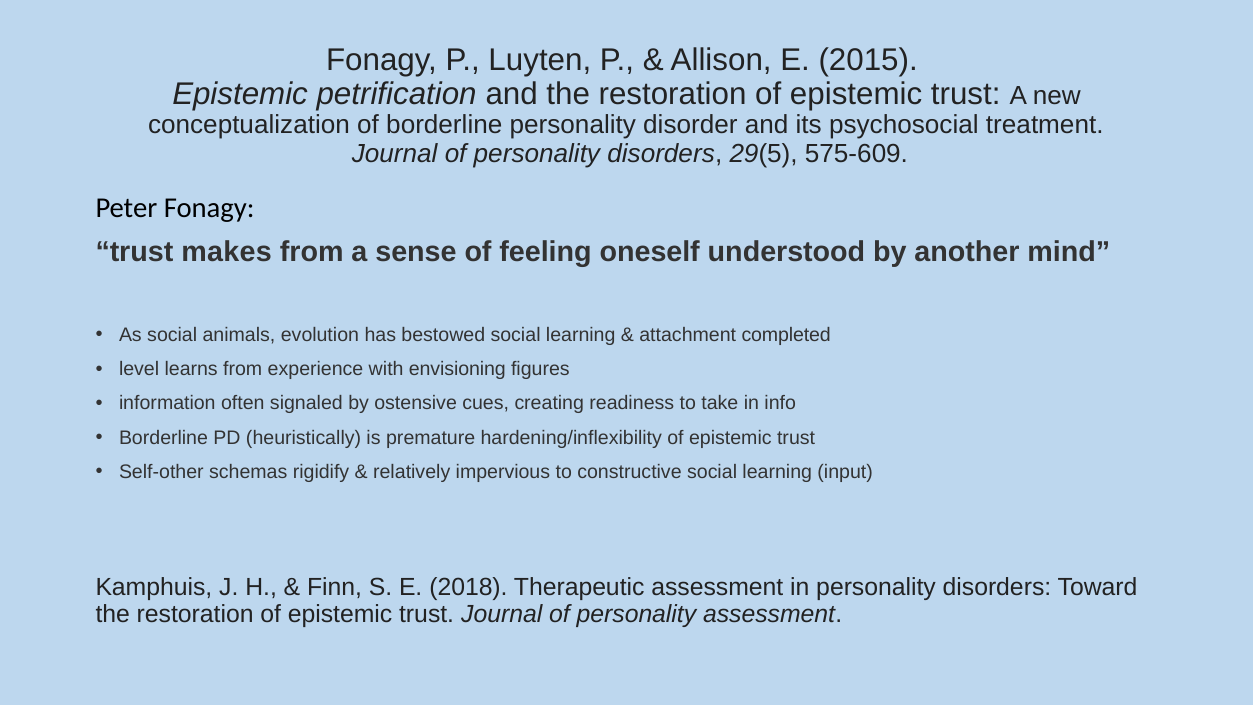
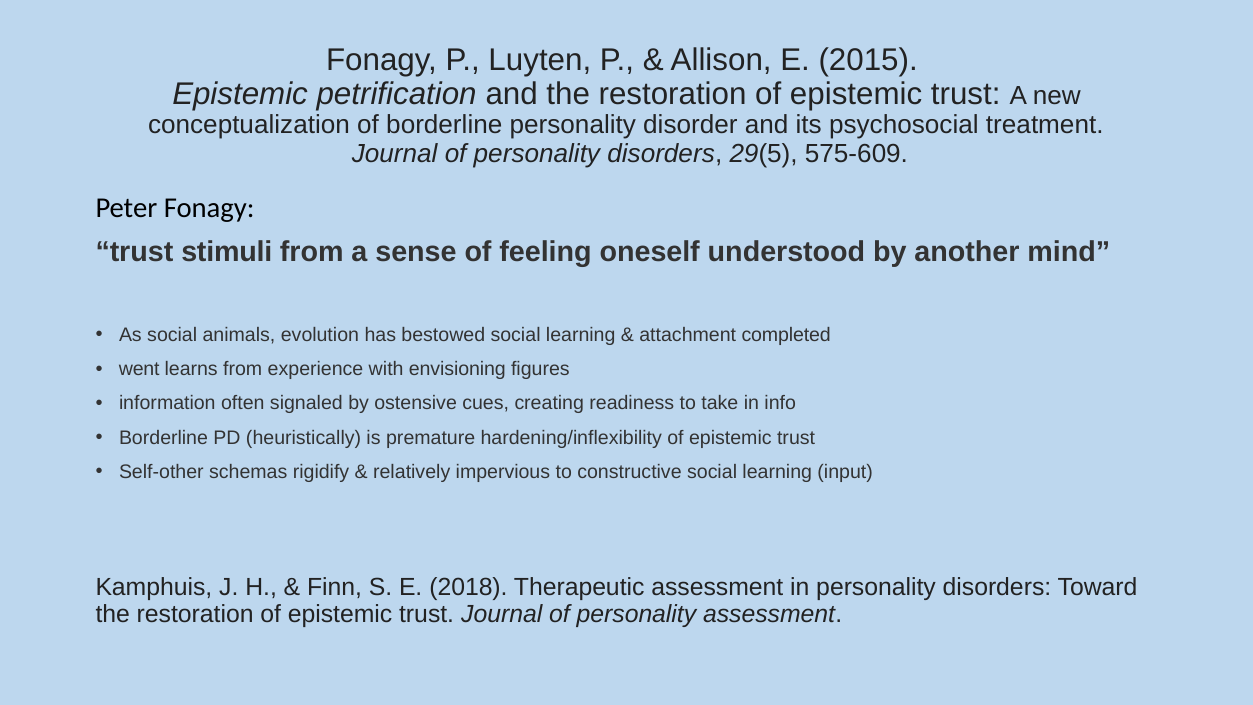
makes: makes -> stimuli (227, 252)
level: level -> went (139, 369)
